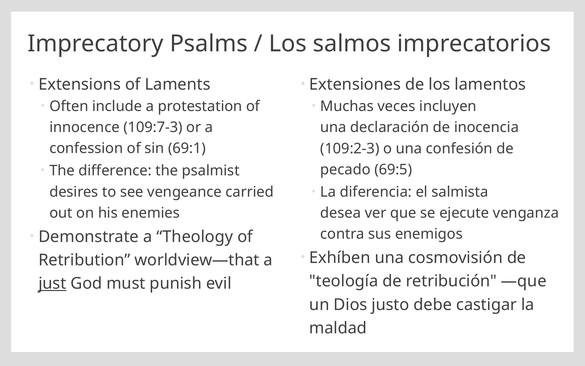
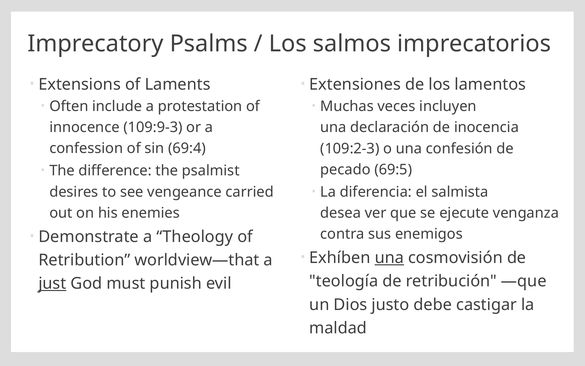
109:7-3: 109:7-3 -> 109:9-3 (153, 127)
69:1: 69:1 -> 69:4 (187, 148)
una underline: none -> present (389, 258)
